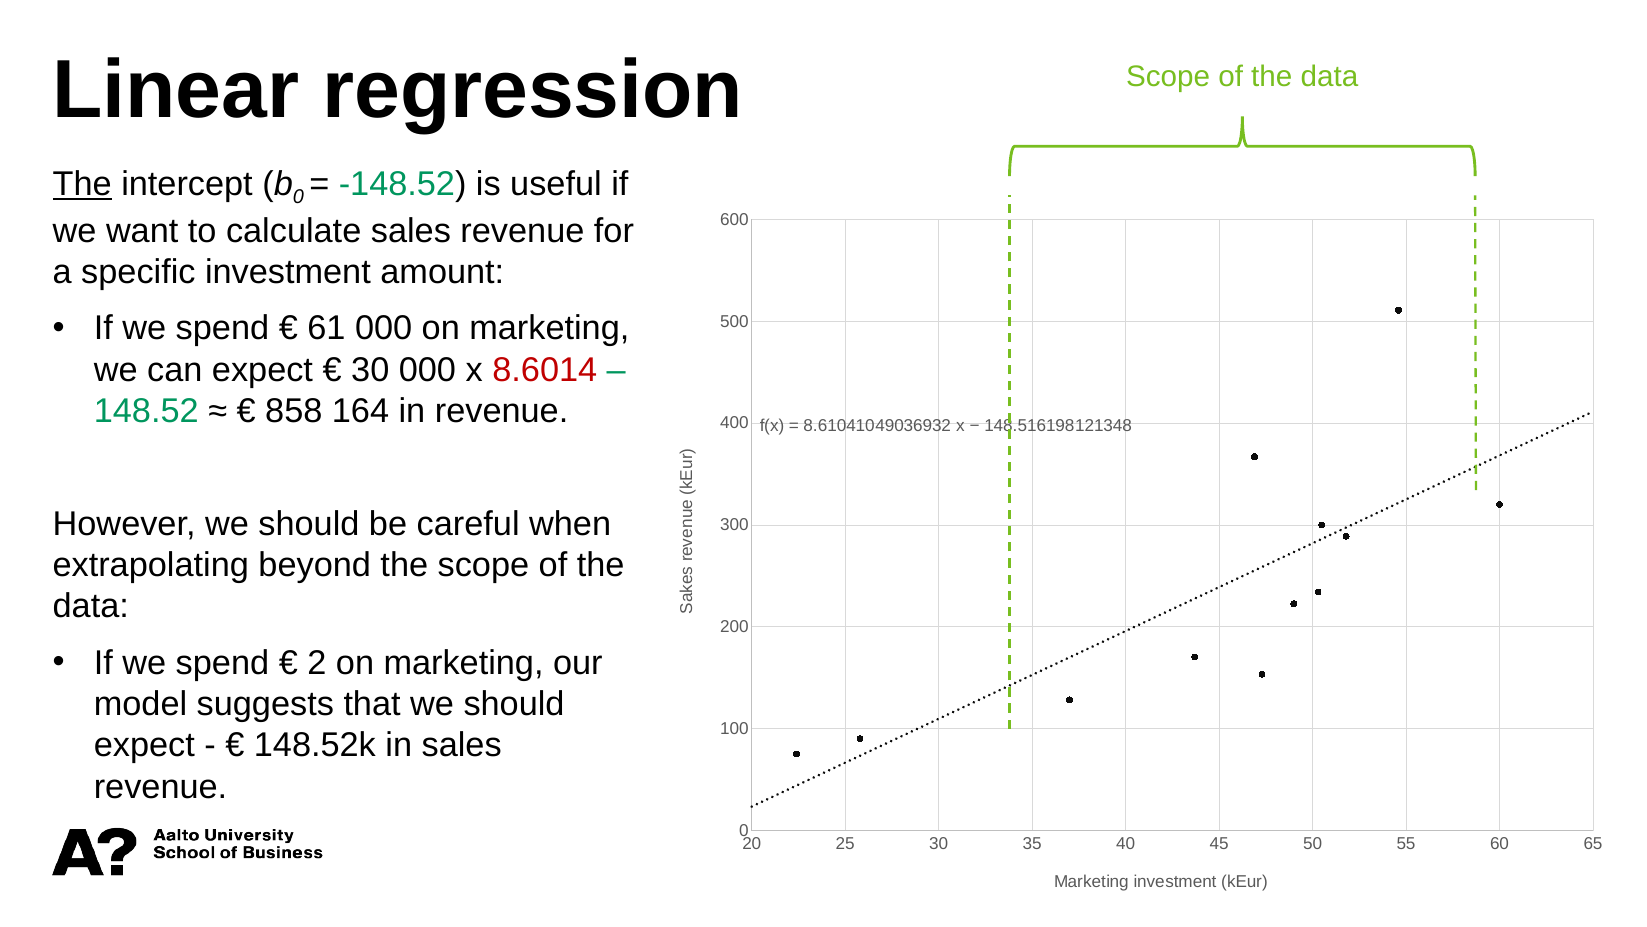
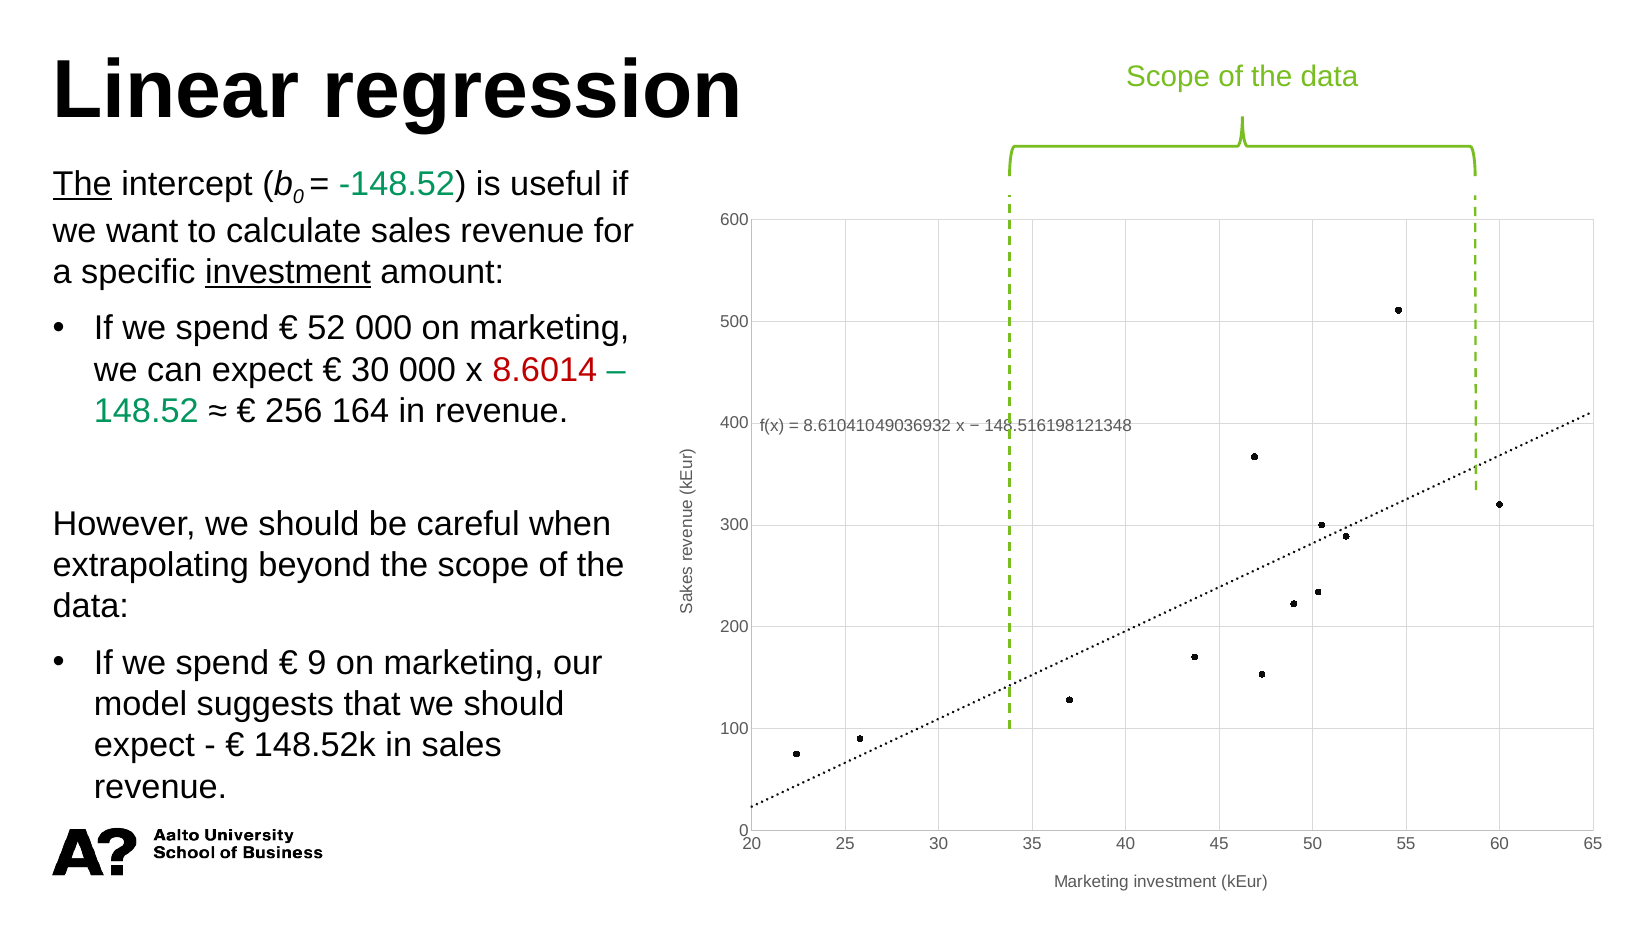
investment underline: none -> present (288, 272)
61: 61 -> 52 (326, 328)
858: 858 -> 256 (294, 411)
2: 2 -> 9 (317, 663)
